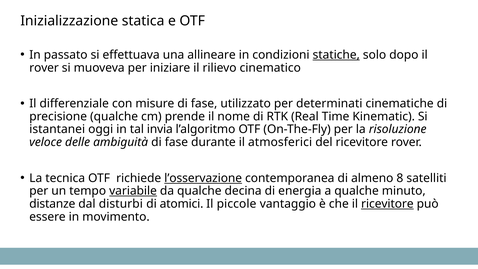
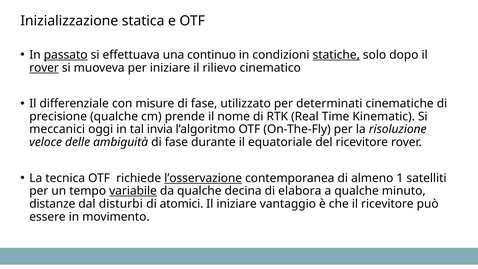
passato underline: none -> present (66, 55)
allineare: allineare -> continuo (212, 55)
rover underline: none -> present (44, 68)
istantanei: istantanei -> meccanici (57, 129)
atmosferici: atmosferici -> equatoriale (280, 142)
8: 8 -> 1 (400, 178)
energia: energia -> elabora (300, 191)
Il piccole: piccole -> iniziare (237, 204)
ricevitore underline: present -> none (387, 204)
